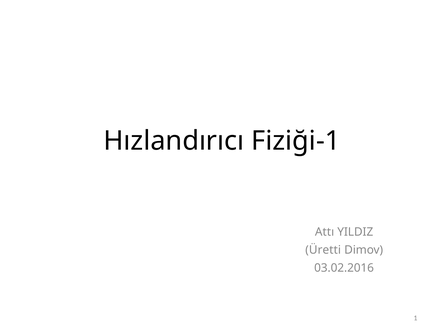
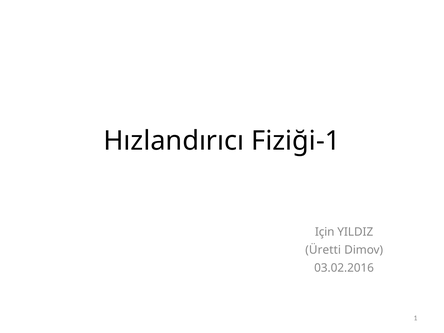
Attı: Attı -> Için (325, 232)
